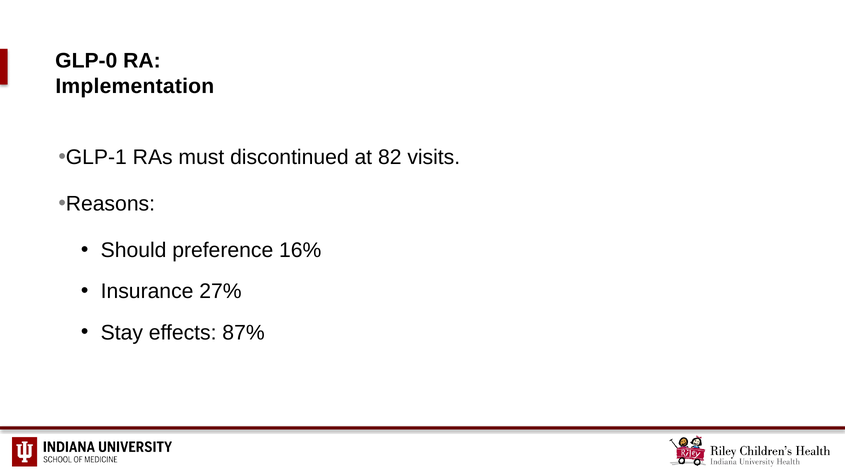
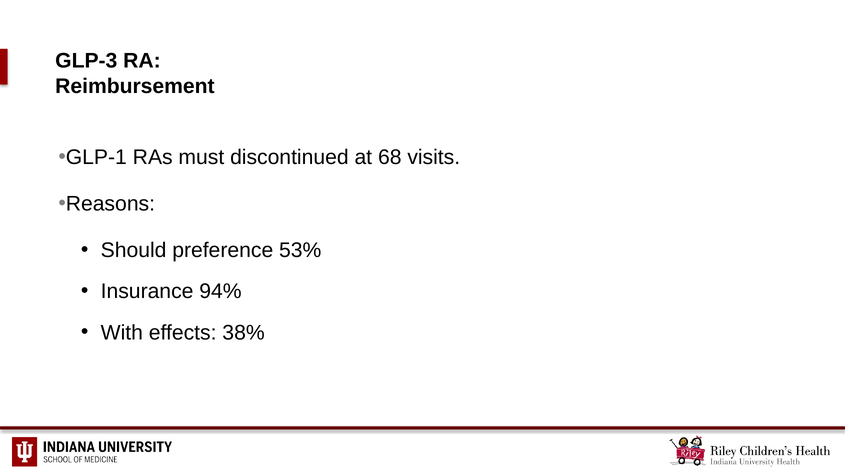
GLP-0: GLP-0 -> GLP-3 (86, 61)
Implementation: Implementation -> Reimbursement (135, 86)
82: 82 -> 68 (390, 158)
16%: 16% -> 53% (300, 251)
27%: 27% -> 94% (220, 292)
Stay: Stay -> With (122, 333)
87%: 87% -> 38% (244, 333)
